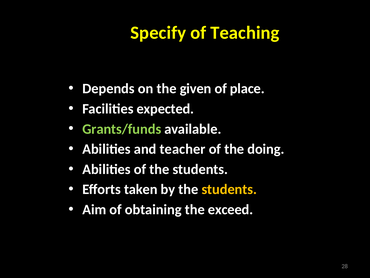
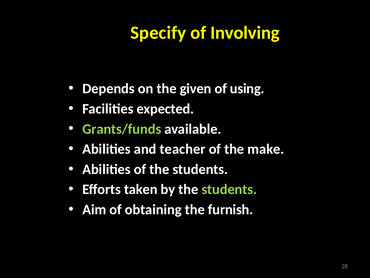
Teaching: Teaching -> Involving (245, 33)
place: place -> using (247, 89)
doing: doing -> make (266, 149)
students colour: yellow -> light green (229, 189)
exceed: exceed -> furnish (231, 209)
